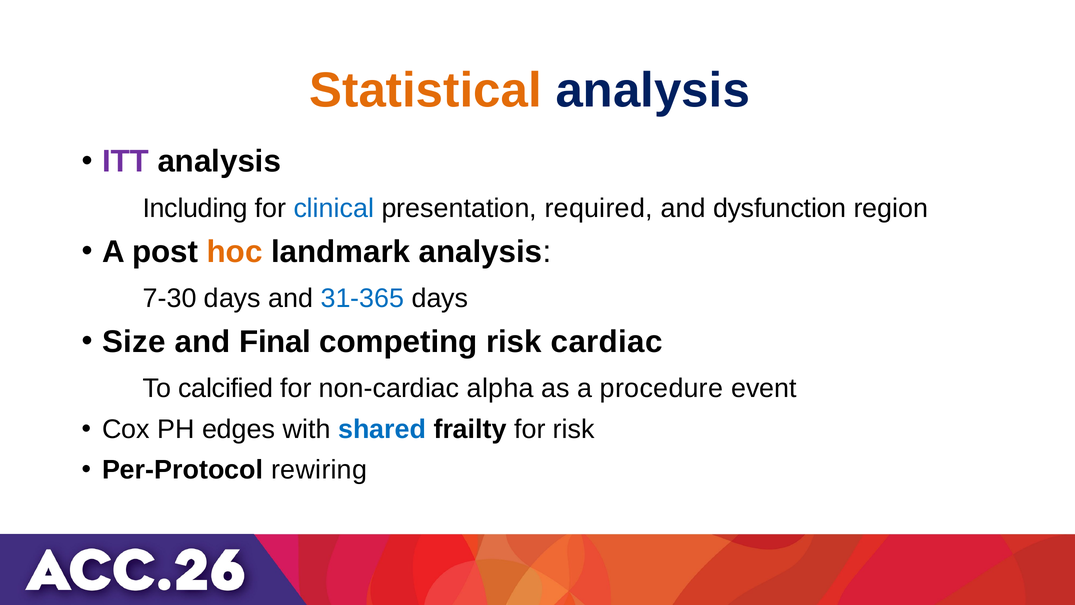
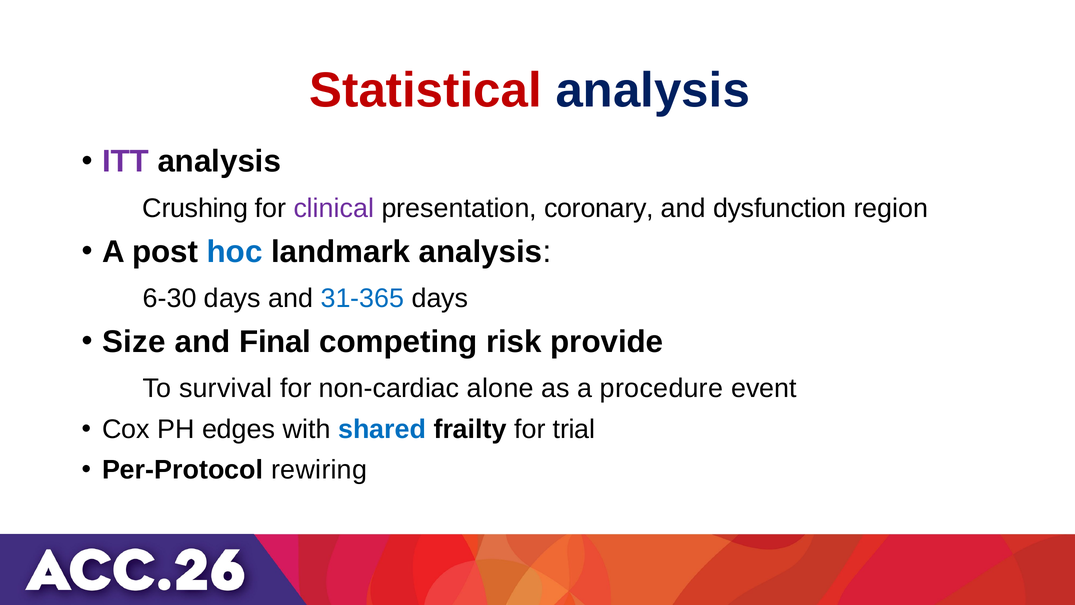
Statistical colour: orange -> red (426, 90)
Including: Including -> Crushing (195, 208)
clinical colour: blue -> purple (334, 208)
required: required -> coronary (599, 208)
hoc colour: orange -> blue (235, 252)
7-30: 7-30 -> 6-30 (170, 298)
cardiac: cardiac -> provide (607, 342)
calcified: calcified -> survival (226, 388)
alpha: alpha -> alone (500, 388)
for risk: risk -> trial (574, 429)
